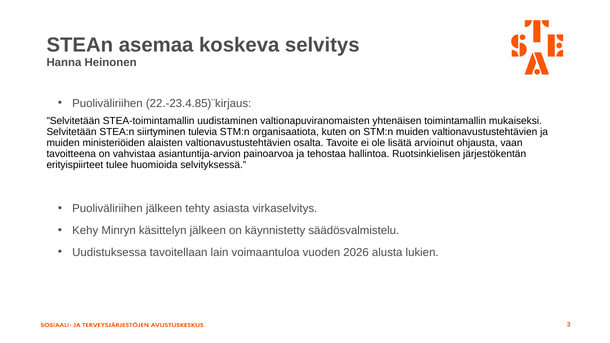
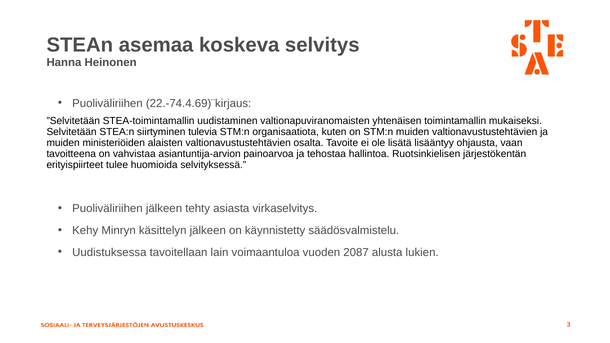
22.-23.4.85)¨kirjaus: 22.-23.4.85)¨kirjaus -> 22.-74.4.69)¨kirjaus (199, 103)
arvioinut: arvioinut -> lisääntyy (434, 143)
2026: 2026 -> 2087 (356, 252)
